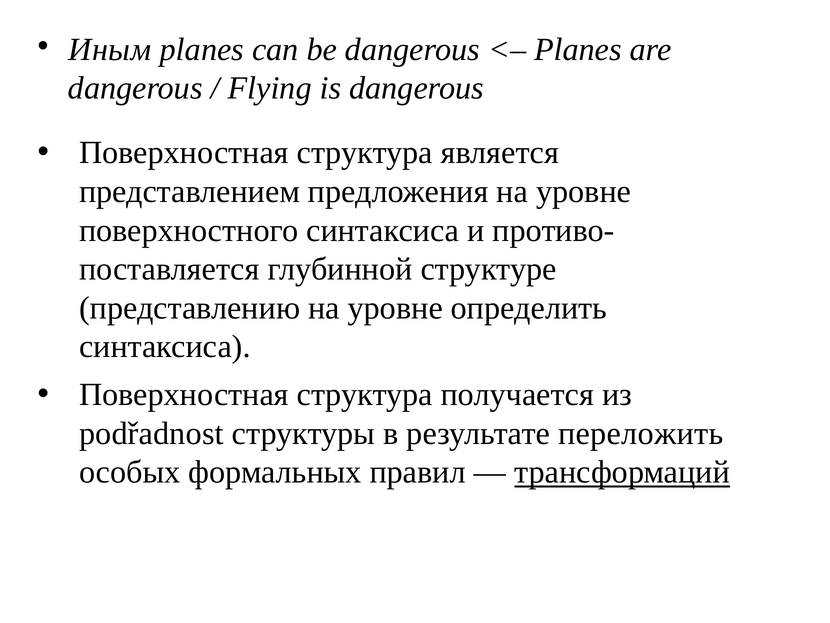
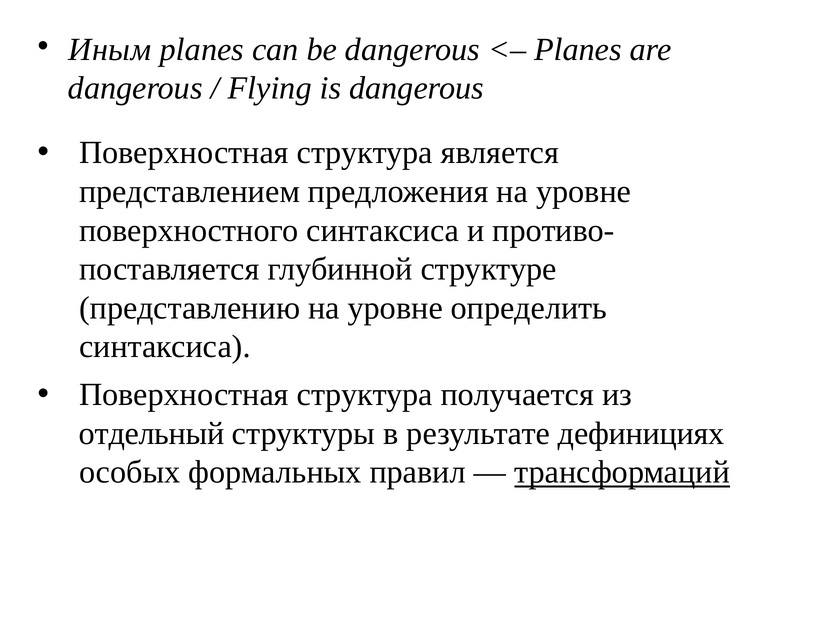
podřadnost: podřadnost -> отдельный (152, 433)
переложить: переложить -> дефинициях (641, 433)
